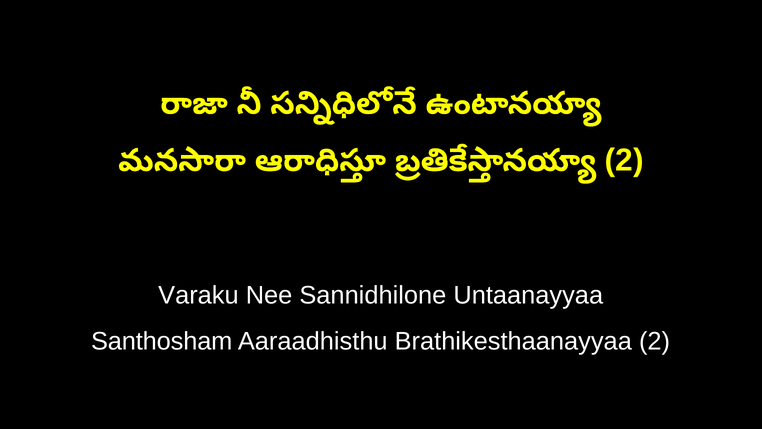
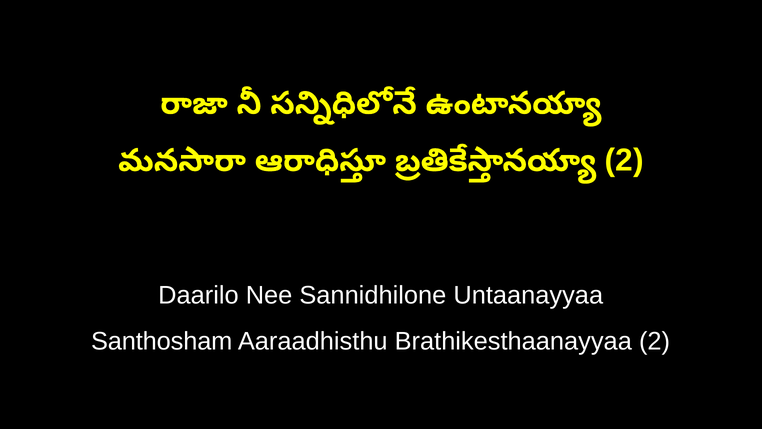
Varaku: Varaku -> Daarilo (198, 295)
